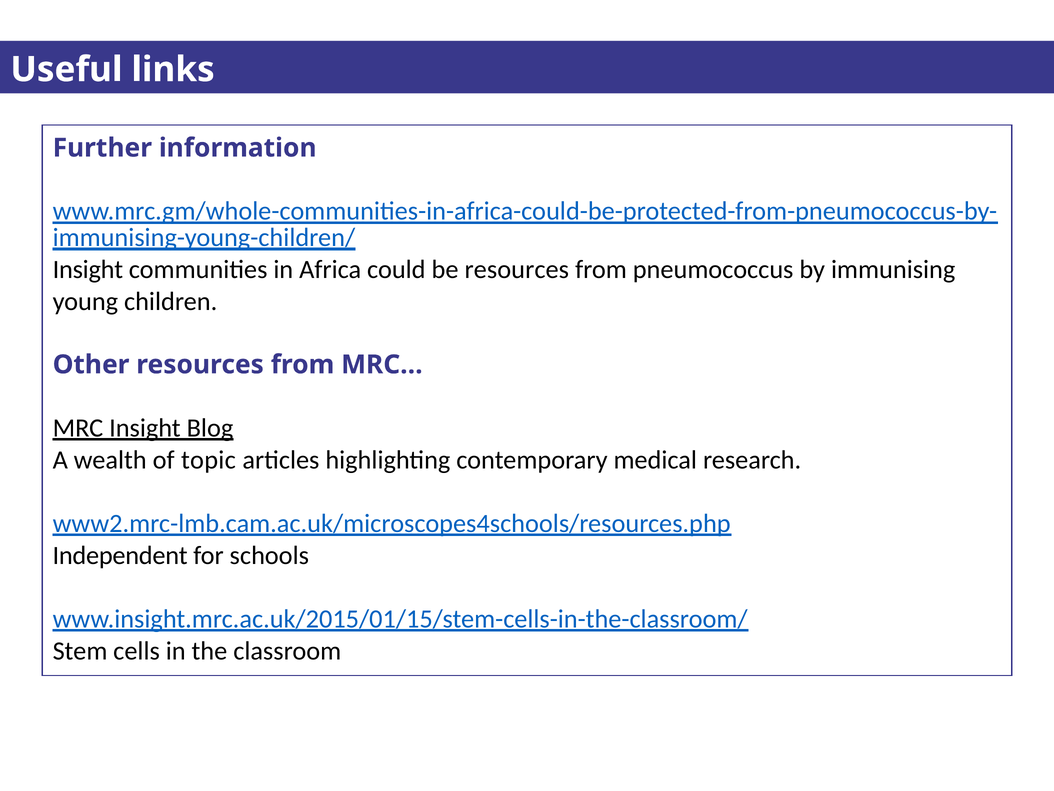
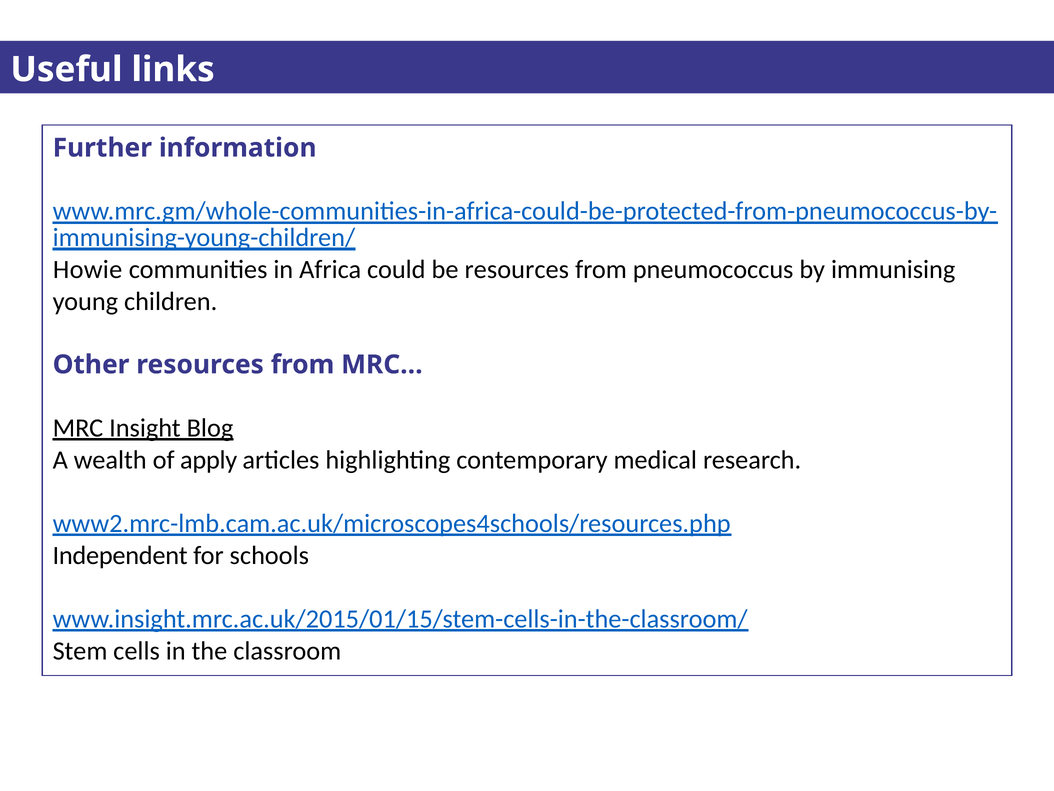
Insight: Insight -> Howie (88, 270)
topic: topic -> apply (209, 460)
